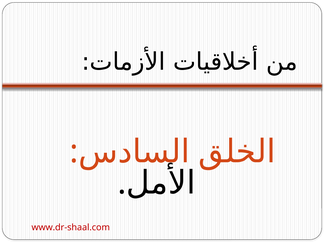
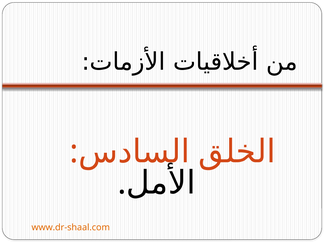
www.dr-shaal.com colour: red -> orange (71, 227)
